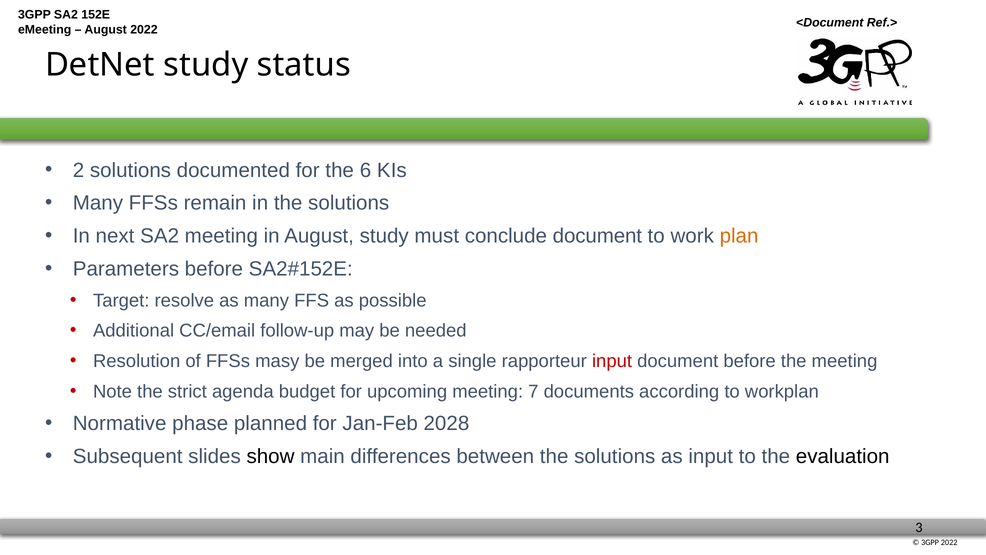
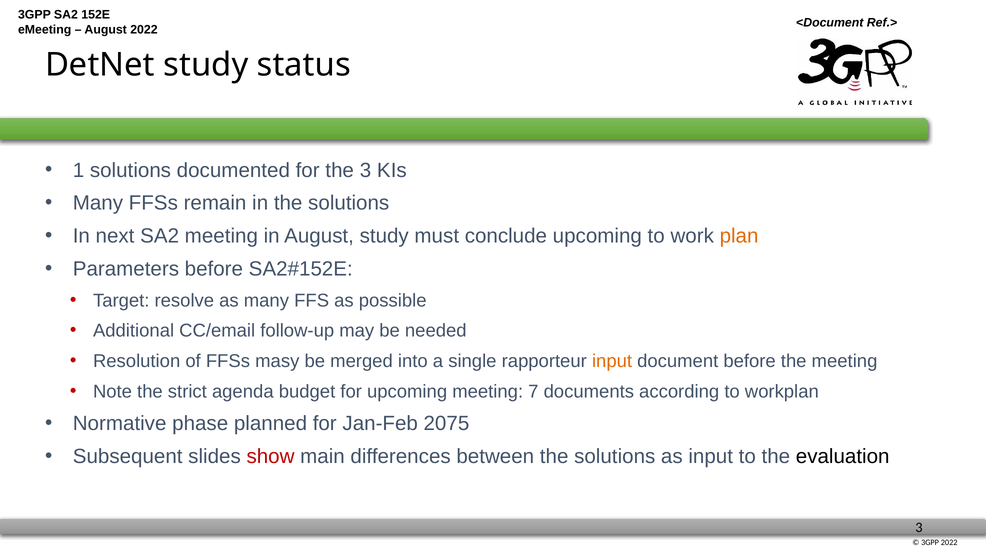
2: 2 -> 1 (79, 170)
the 6: 6 -> 3 (366, 170)
conclude document: document -> upcoming (597, 236)
input colour: red -> orange (612, 361)
2028: 2028 -> 2075 (446, 423)
show colour: black -> red (270, 456)
